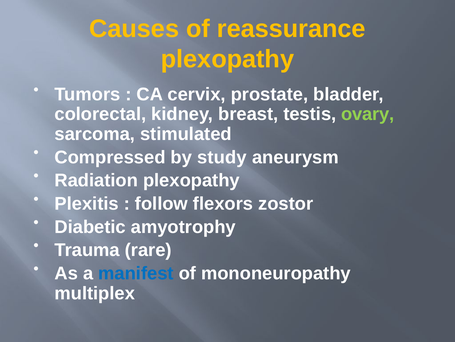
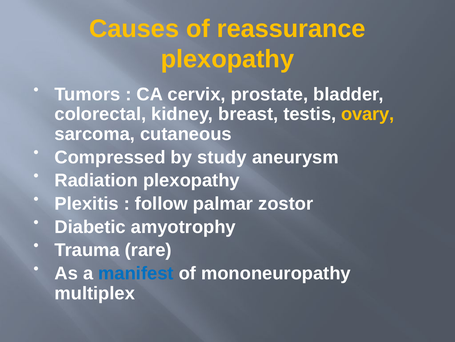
ovary colour: light green -> yellow (368, 114)
stimulated: stimulated -> cutaneous (186, 134)
flexors: flexors -> palmar (223, 203)
